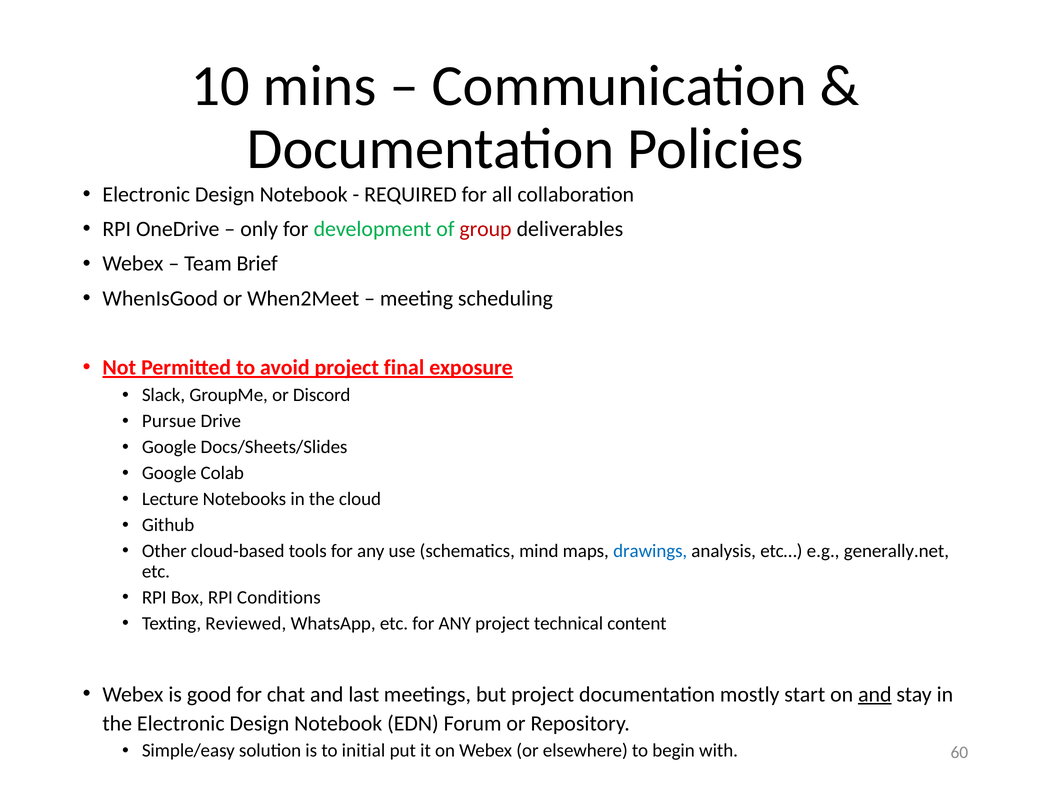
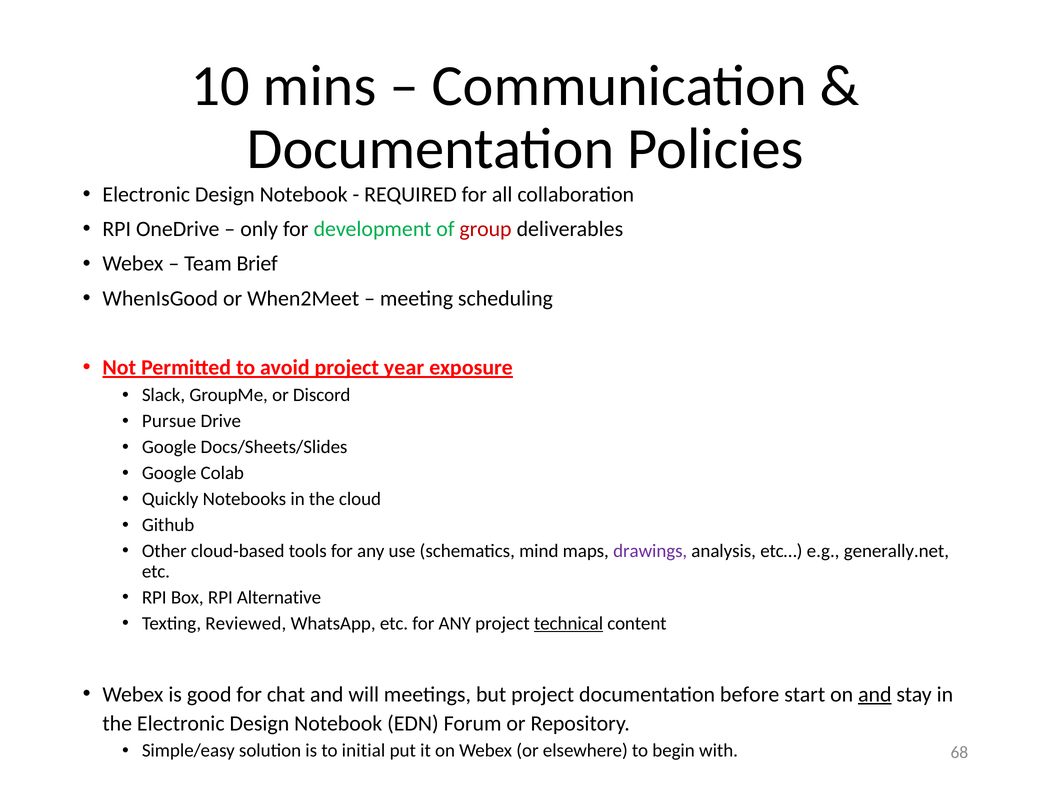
final: final -> year (404, 368)
Lecture: Lecture -> Quickly (170, 499)
drawings colour: blue -> purple (650, 551)
Conditions: Conditions -> Alternative (279, 598)
technical underline: none -> present (569, 624)
last: last -> will (364, 695)
mostly: mostly -> before (750, 695)
60: 60 -> 68 (959, 753)
